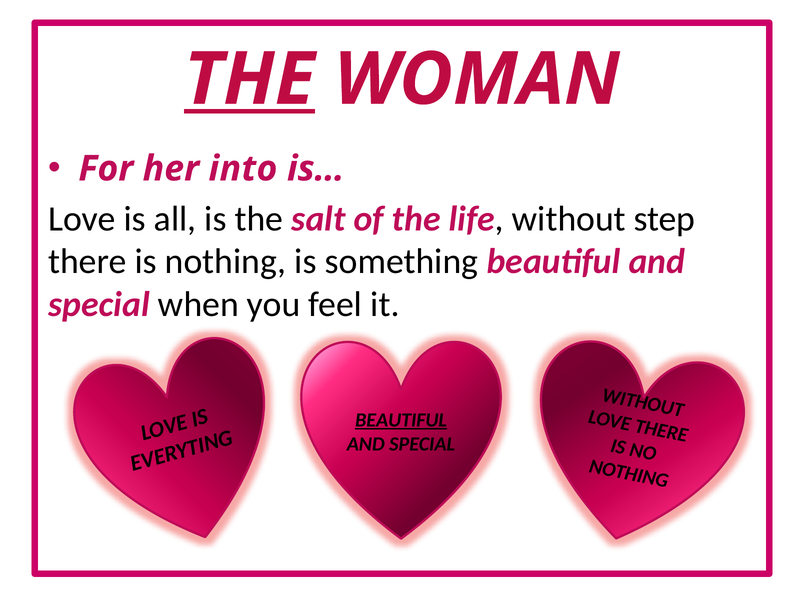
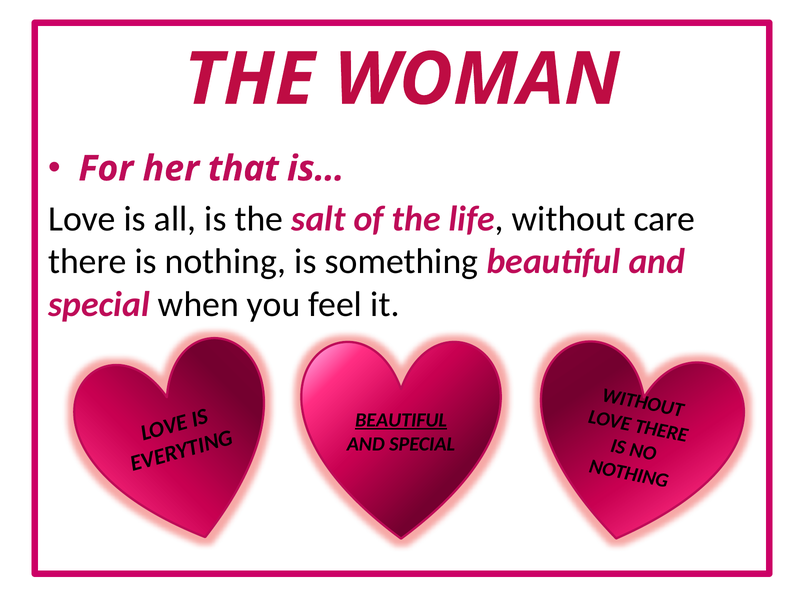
THE underline: present -> none (249, 80)
into: into -> that (243, 169)
step: step -> care (664, 219)
